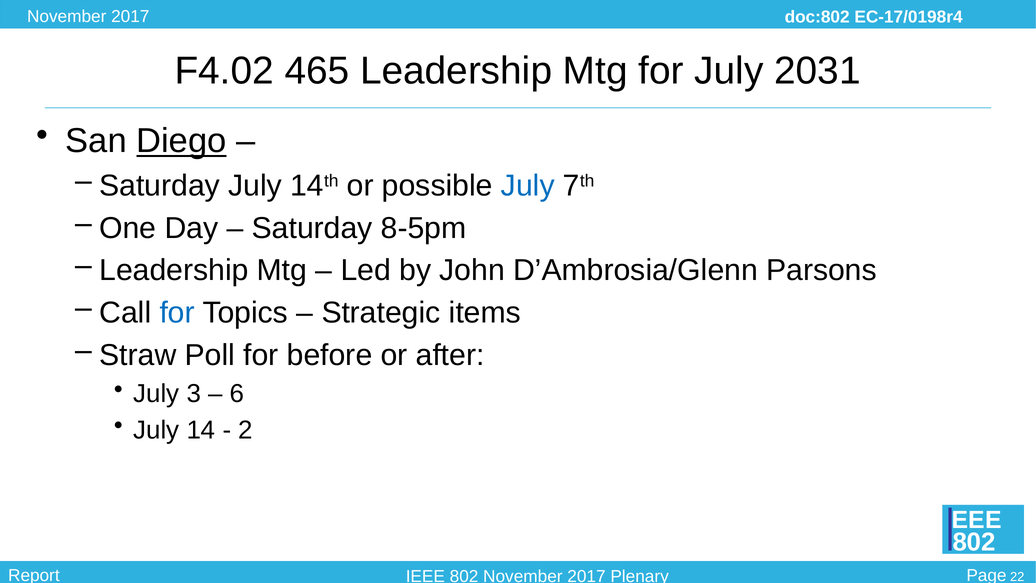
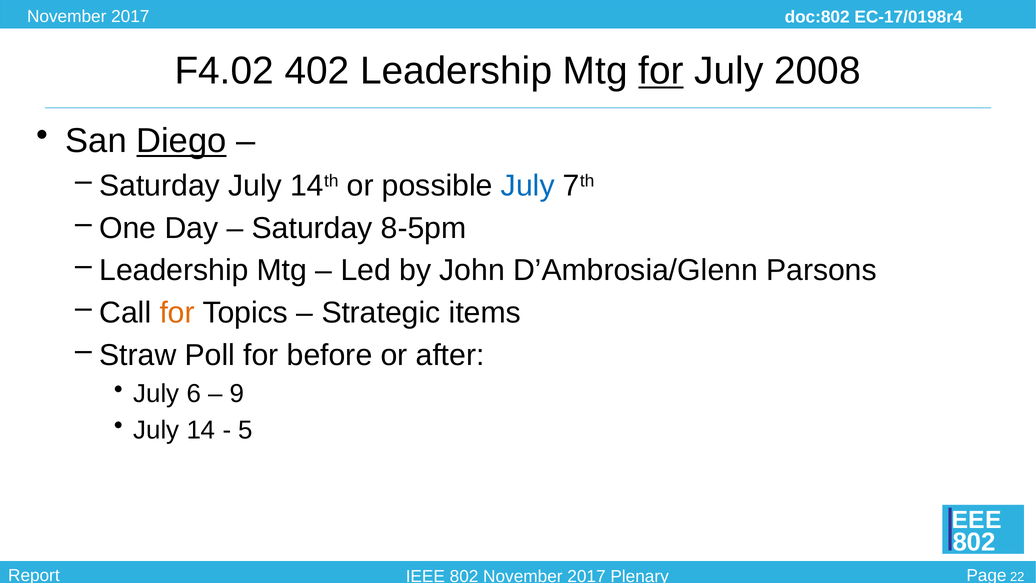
465: 465 -> 402 (317, 71)
for underline: none -> present (661, 71)
2031: 2031 -> 2008 (817, 71)
for colour: blue -> orange (177, 313)
3: 3 -> 6 (194, 394)
6: 6 -> 9 (237, 394)
2: 2 -> 5 (246, 430)
